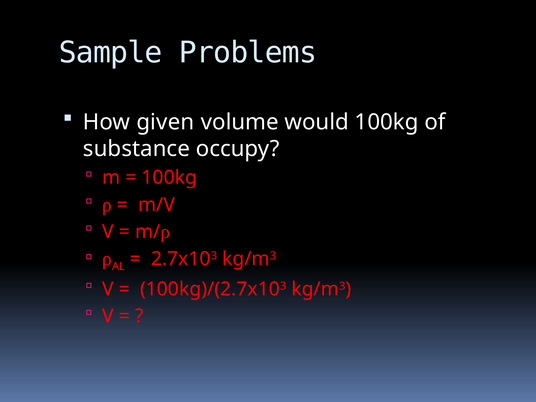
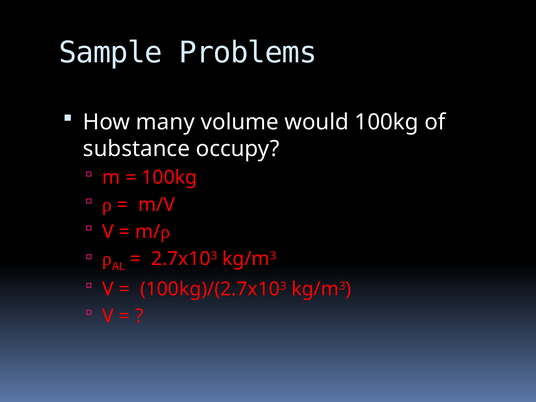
given: given -> many (165, 122)
